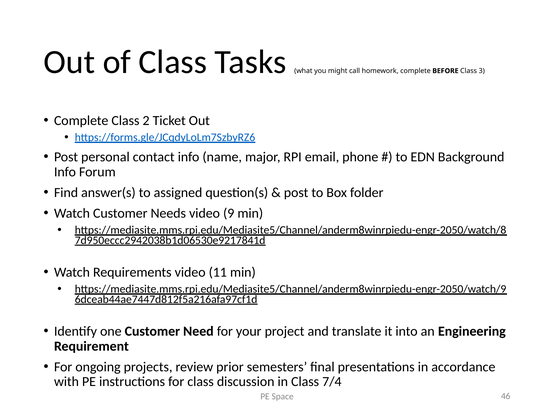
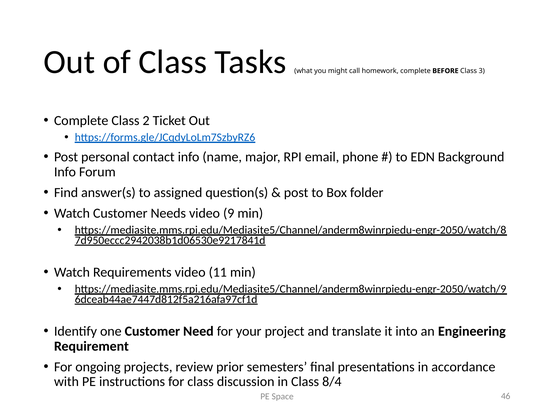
7/4: 7/4 -> 8/4 (332, 382)
